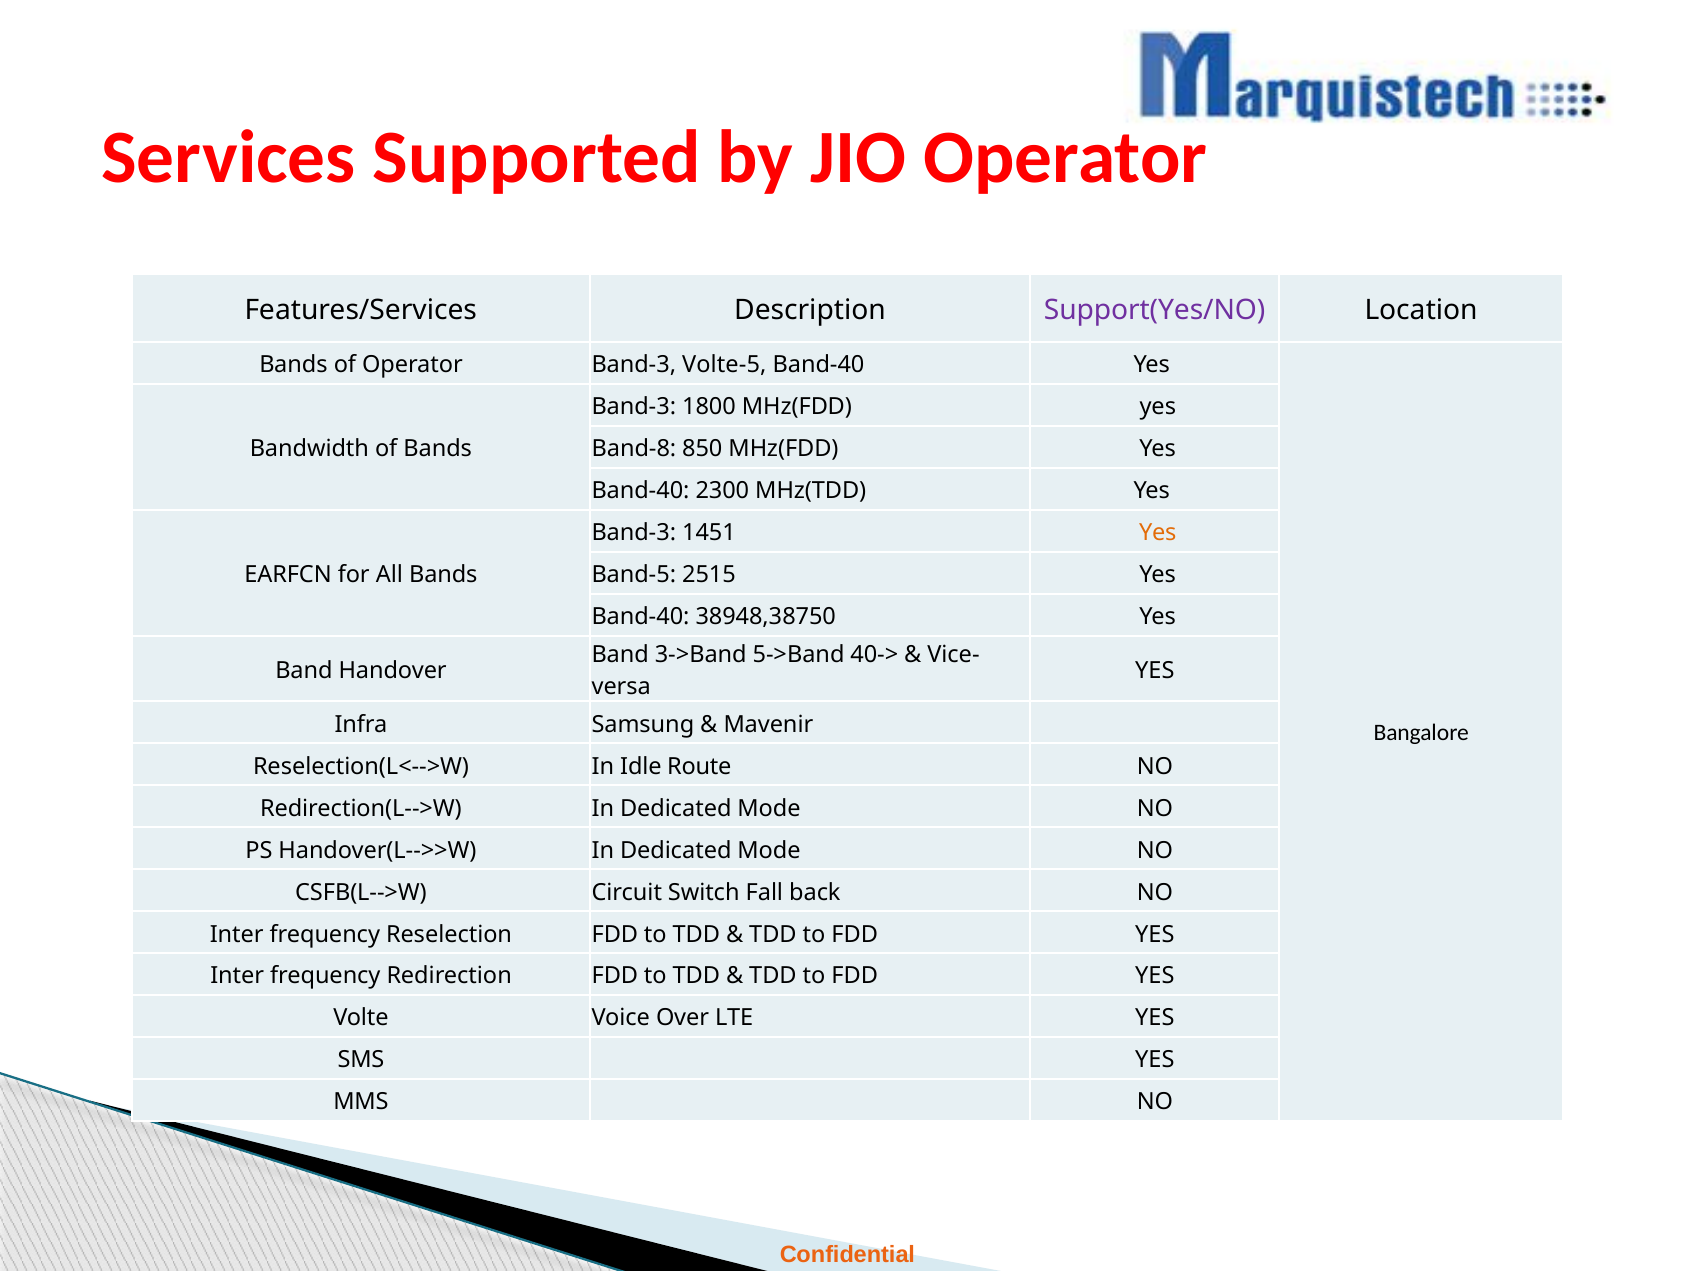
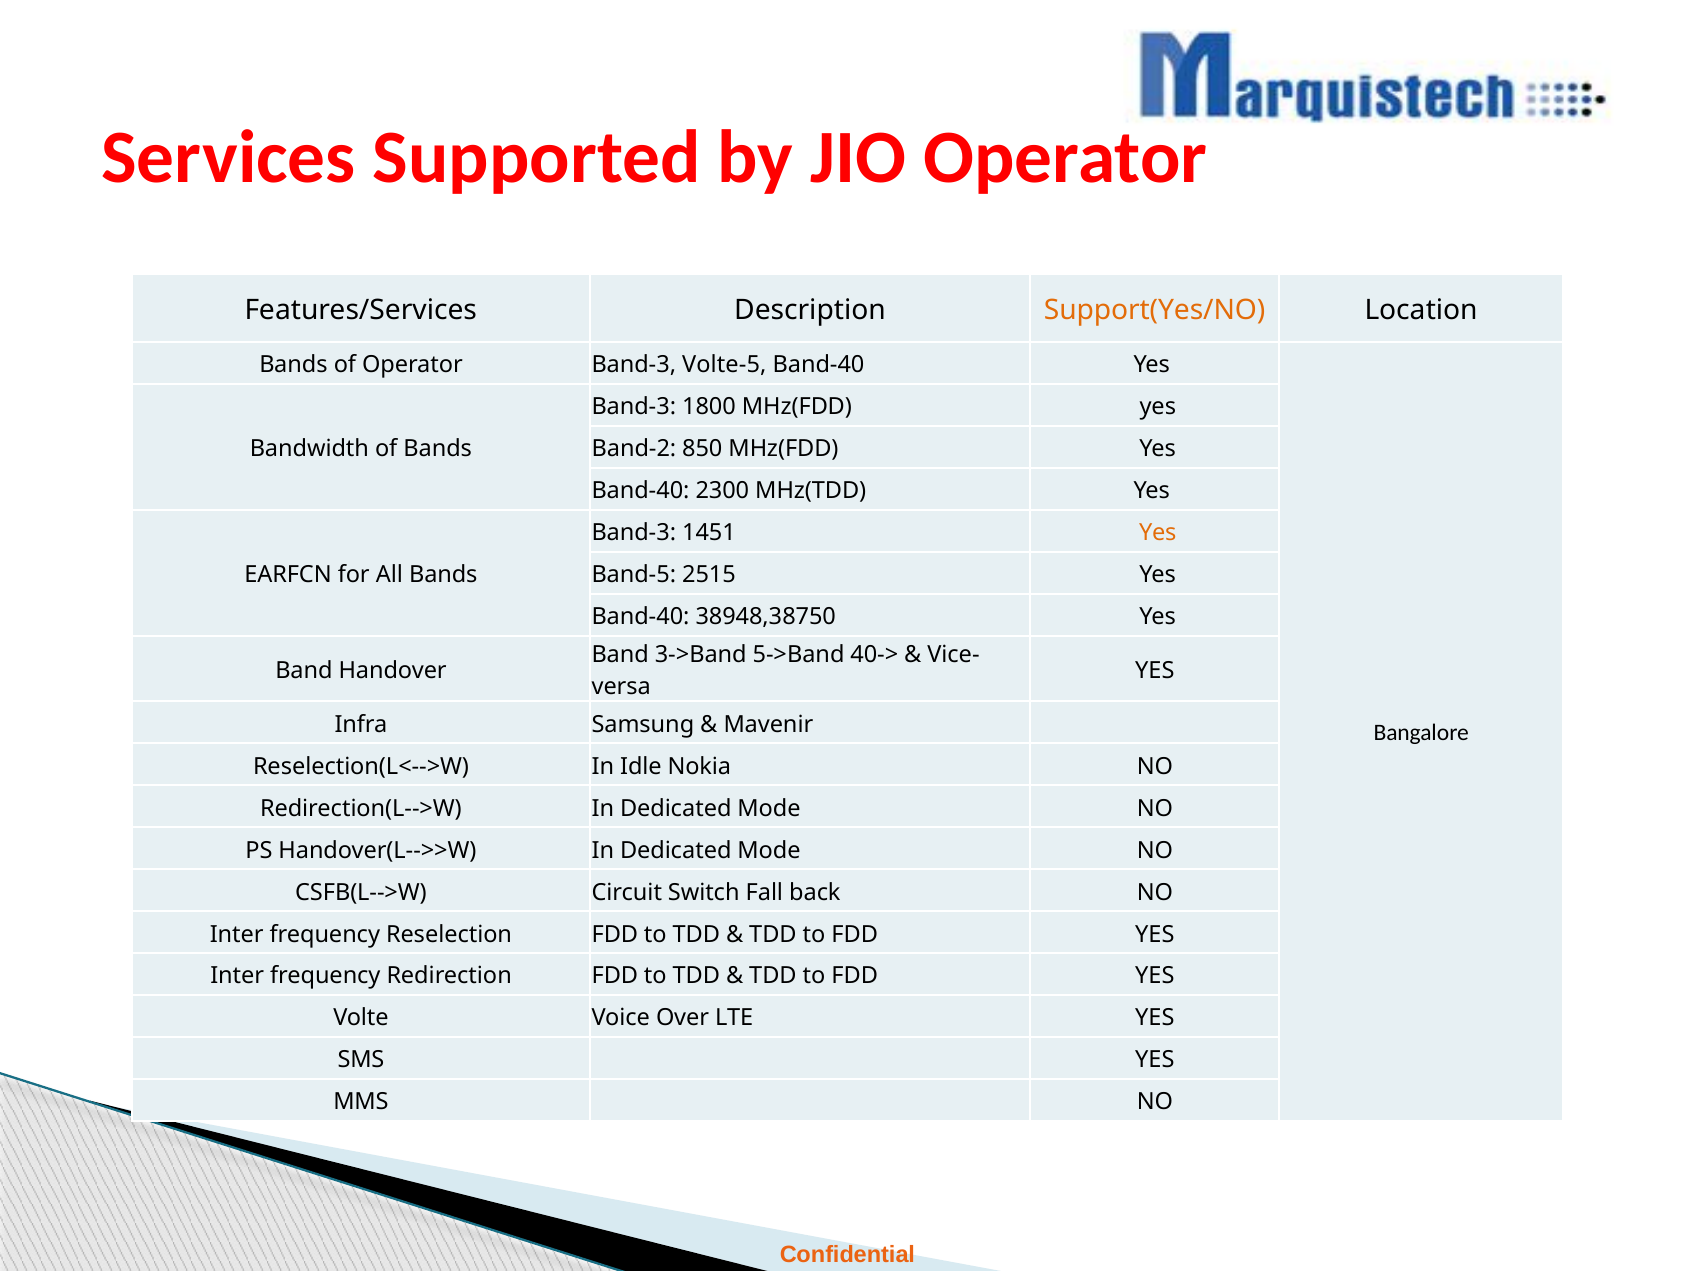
Support(Yes/NO colour: purple -> orange (1155, 310)
Band-8: Band-8 -> Band-2 (634, 449)
Route: Route -> Nokia (699, 767)
